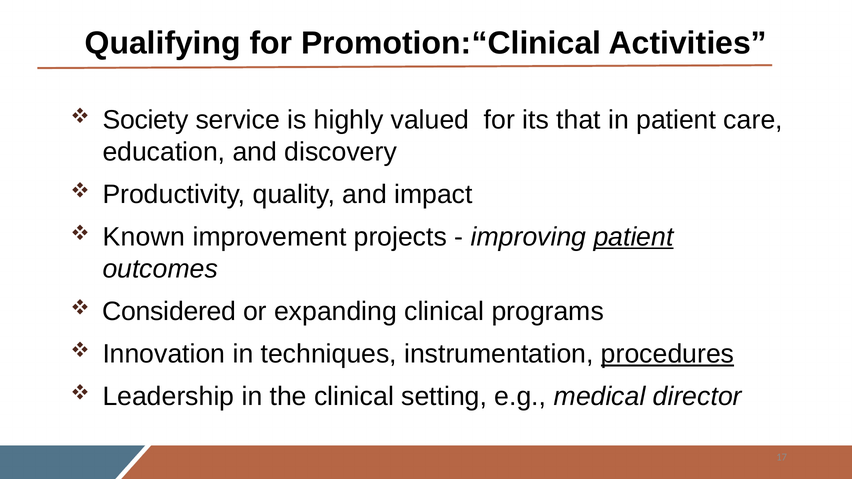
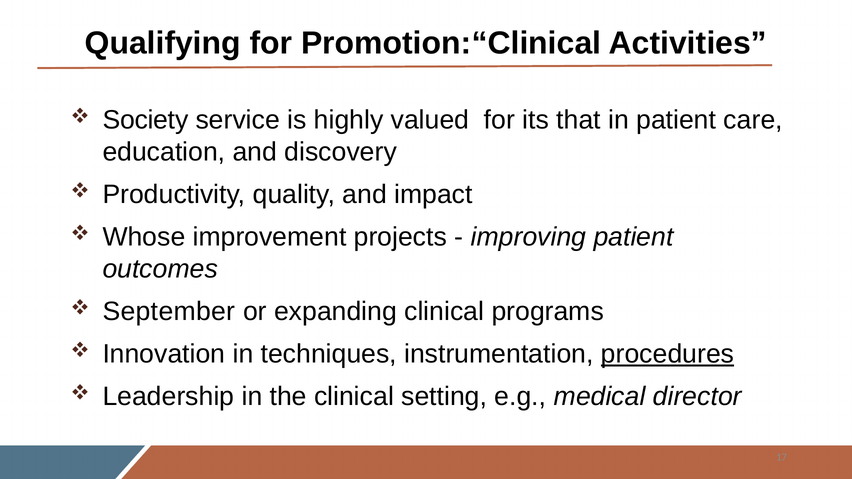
Known: Known -> Whose (144, 237)
patient underline: present -> none (633, 237)
Considered: Considered -> September (169, 312)
